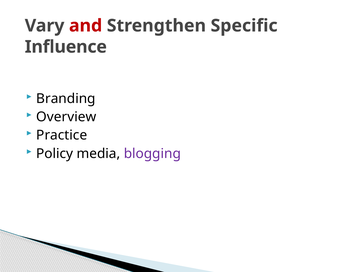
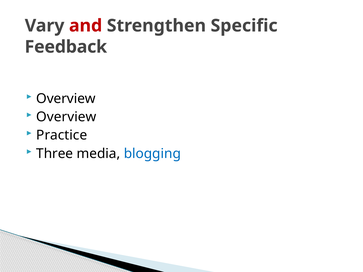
Influence: Influence -> Feedback (66, 47)
Branding: Branding -> Overview (66, 99)
Policy: Policy -> Three (55, 154)
blogging colour: purple -> blue (152, 154)
